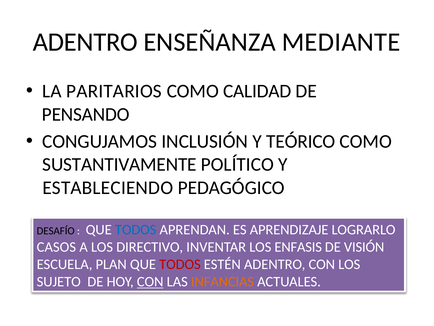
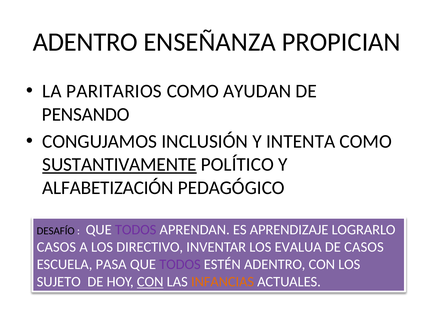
MEDIANTE: MEDIANTE -> PROPICIAN (341, 42)
CALIDAD: CALIDAD -> AYUDAN (257, 91)
TEÓRICO: TEÓRICO -> INTENTA (301, 141)
SUSTANTIVAMENTE underline: none -> present (119, 164)
ESTABLECIENDO: ESTABLECIENDO -> ALFABETIZACIÓN (108, 188)
TODOS colour: blue -> purple (136, 229)
ENFASIS: ENFASIS -> EVALUA (298, 247)
DE VISIÓN: VISIÓN -> CASOS (364, 247)
PLAN: PLAN -> PASA (111, 264)
TODOS colour: red -> purple (180, 264)
